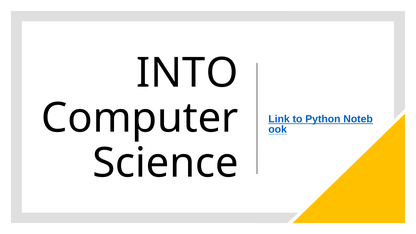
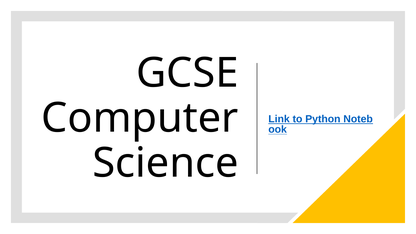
INTO: INTO -> GCSE (187, 73)
